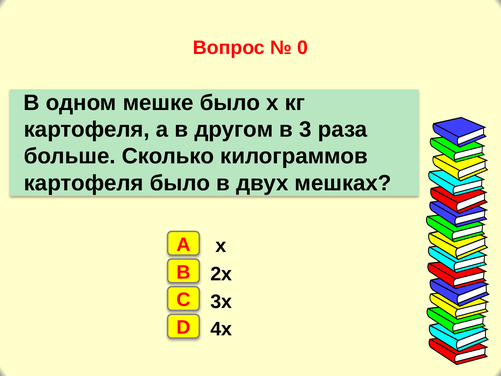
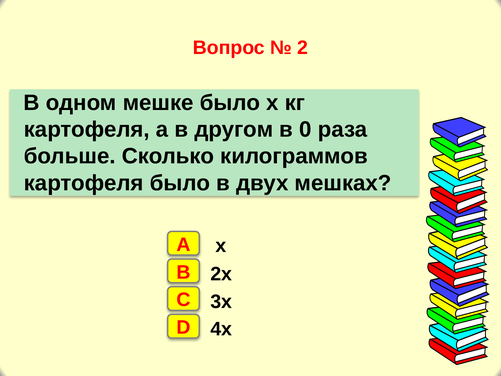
0: 0 -> 2 (303, 48)
3: 3 -> 0 (305, 129)
